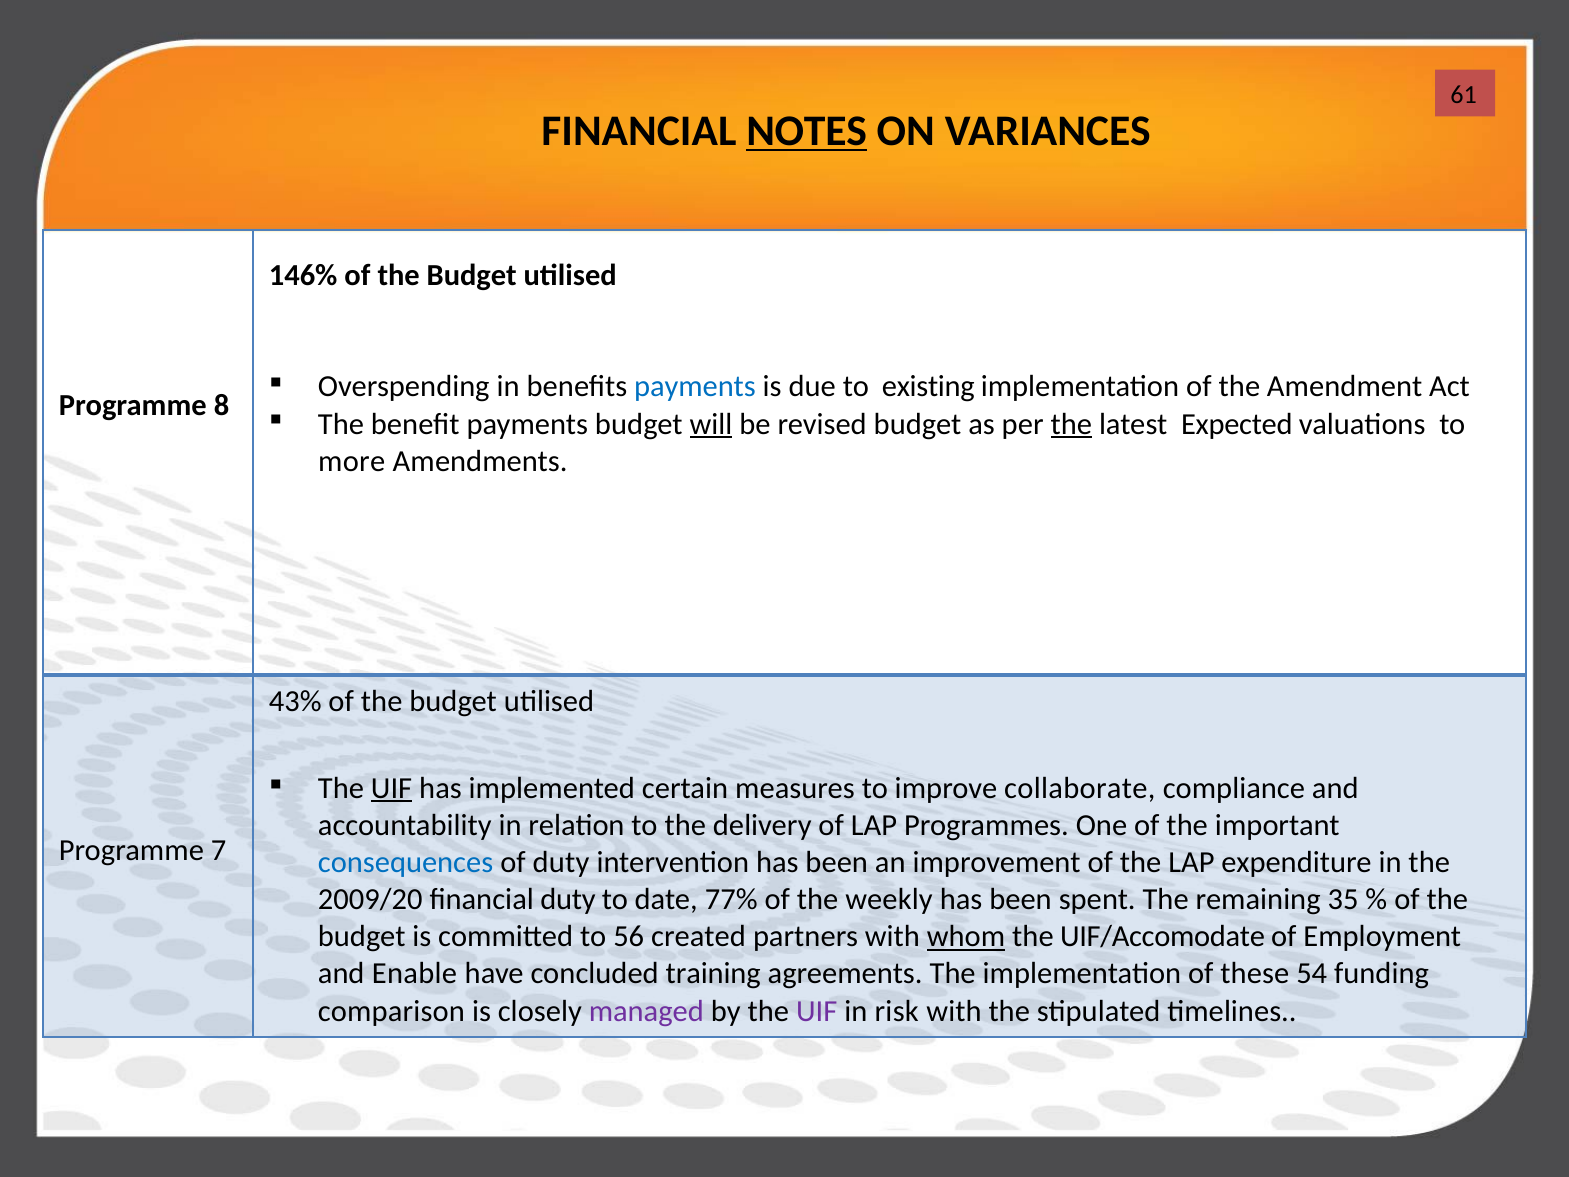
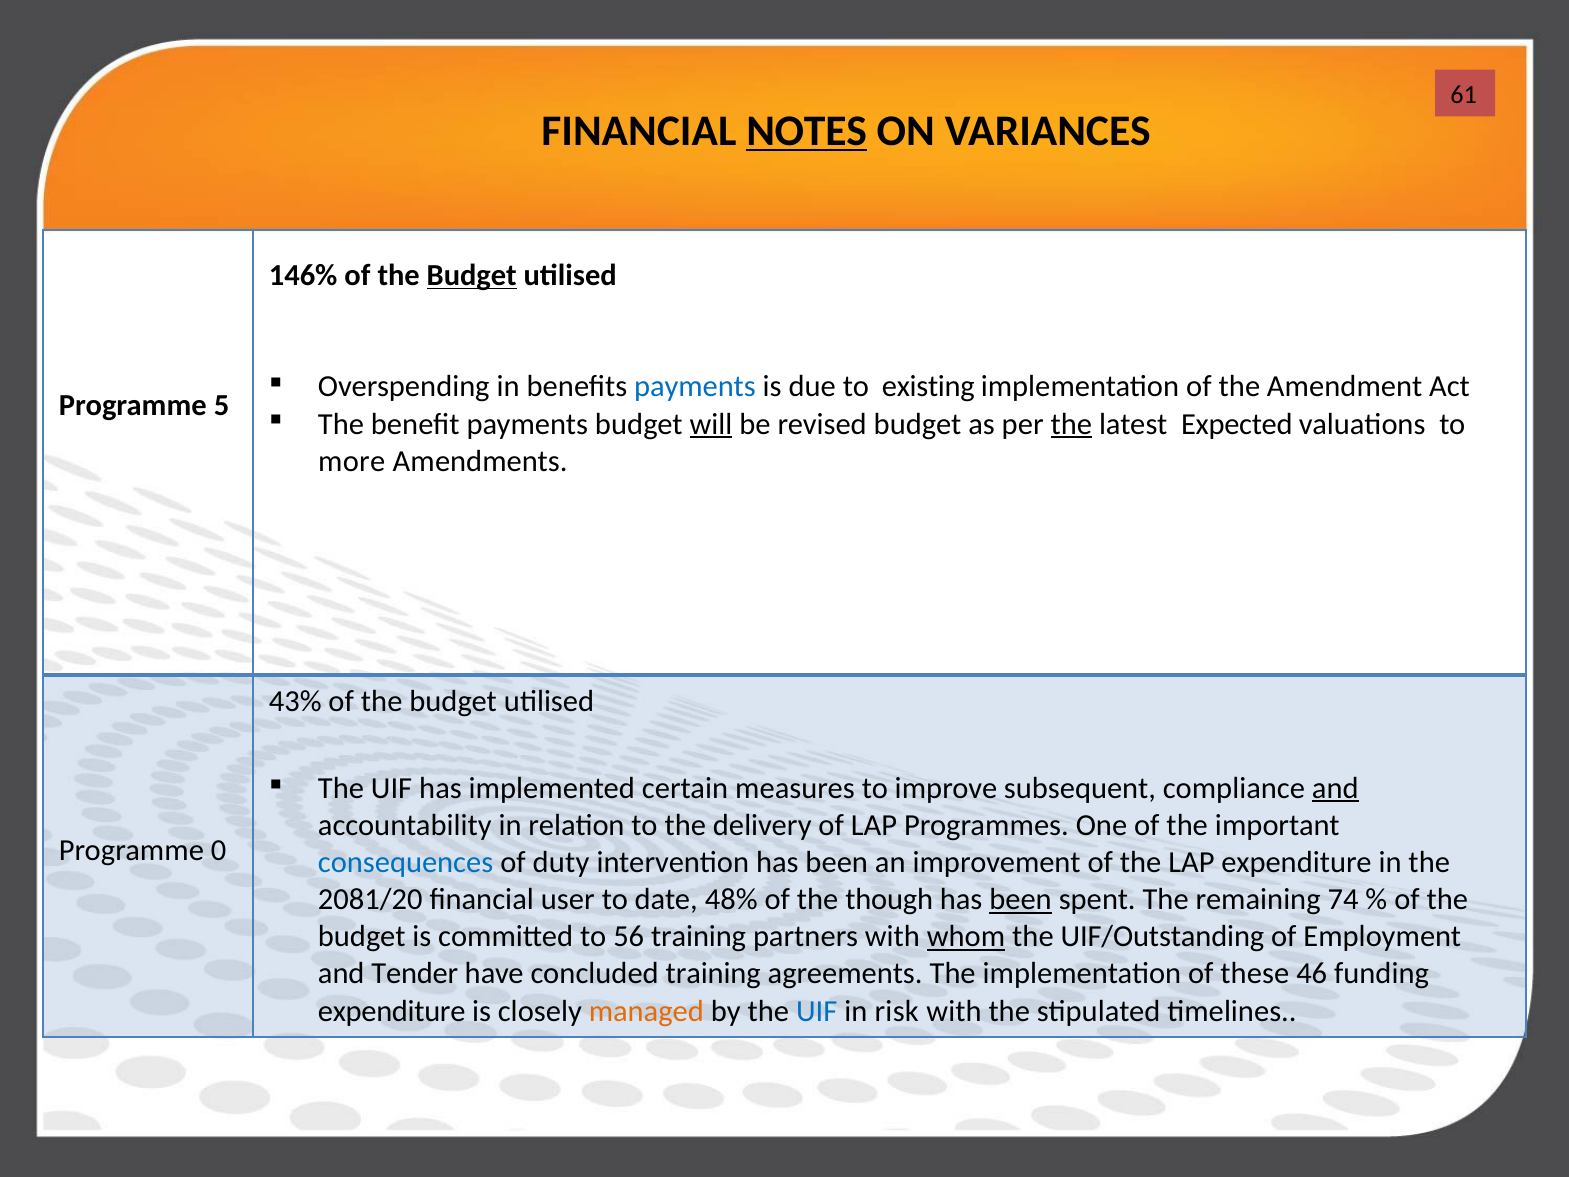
Budget underline: none -> present (472, 275)
8: 8 -> 5 (221, 405)
UIF underline: present -> none (392, 788)
collaborate: collaborate -> subsequent (1080, 788)
and underline: none -> present (1335, 788)
7: 7 -> 0 (219, 850)
2009/20: 2009/20 -> 2081/20 (370, 899)
financial duty: duty -> user (568, 899)
77%: 77% -> 48% (731, 899)
weekly: weekly -> though (889, 899)
been underline: none -> present (1021, 899)
35: 35 -> 74 (1343, 899)
56 created: created -> training (699, 937)
UIF/Accomodate: UIF/Accomodate -> UIF/Outstanding (1162, 937)
Enable: Enable -> Tender (415, 974)
54: 54 -> 46 (1312, 974)
comparison: comparison -> expenditure (392, 1011)
managed colour: purple -> orange (646, 1011)
UIF colour: purple -> blue (817, 1011)
